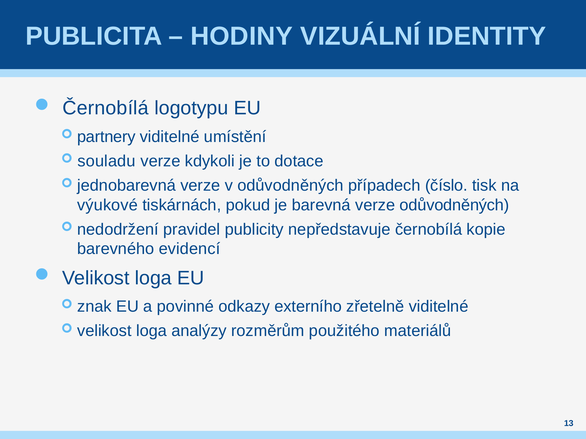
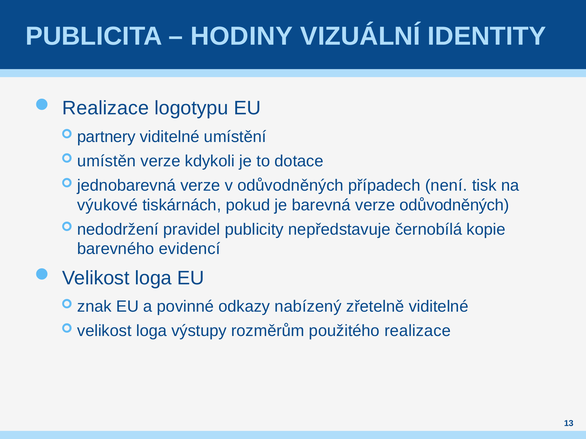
Černobílá: Černobílá -> Realizace (106, 108)
souladu: souladu -> umístěn (107, 161)
číslo: číslo -> není (446, 186)
externího: externího -> nabízený (308, 307)
analýzy: analýzy -> výstupy (199, 331)
použitého materiálů: materiálů -> realizace (418, 331)
